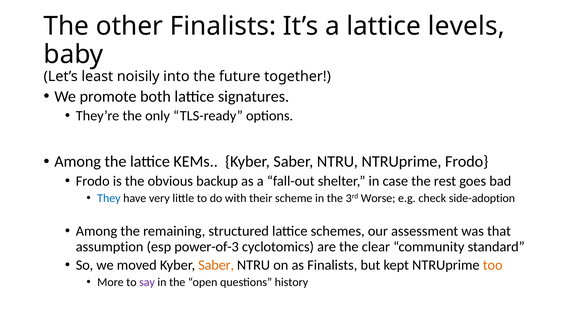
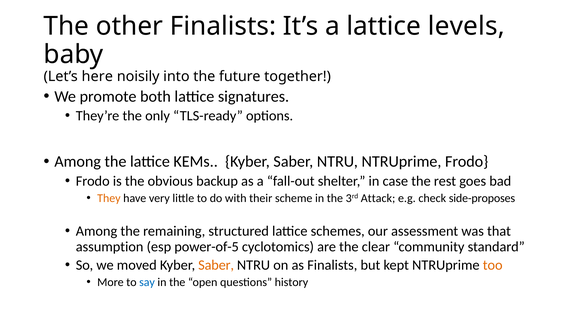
least: least -> here (97, 76)
They colour: blue -> orange (109, 198)
Worse: Worse -> Attack (378, 198)
side-adoption: side-adoption -> side-proposes (482, 198)
power-of-3: power-of-3 -> power-of-5 (207, 246)
say colour: purple -> blue (147, 282)
